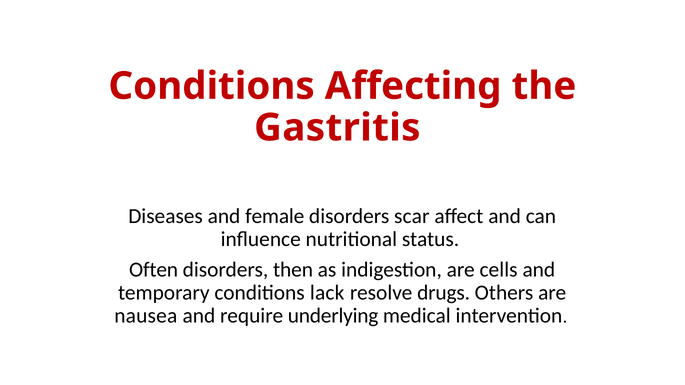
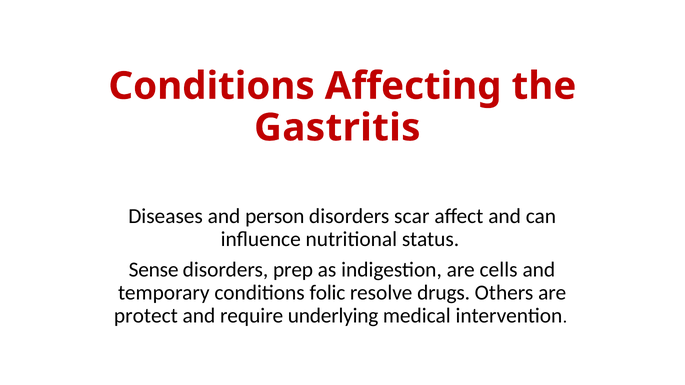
female: female -> person (275, 216)
Often: Often -> Sense (154, 270)
then: then -> prep (293, 270)
lack: lack -> folic (327, 293)
nausea: nausea -> protect (146, 316)
